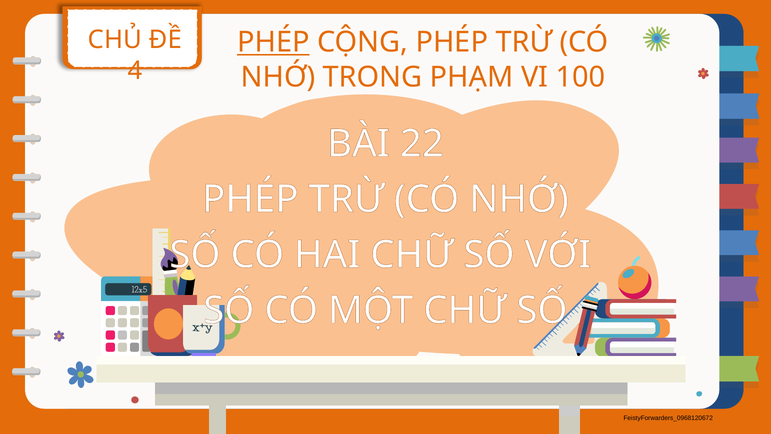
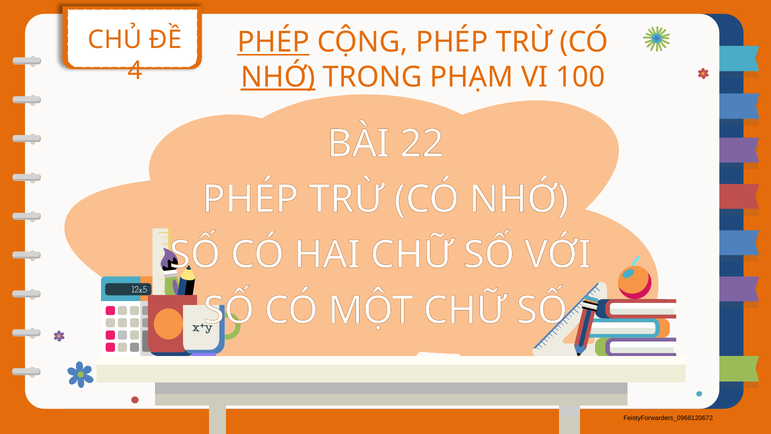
NHỚ underline: none -> present (278, 77)
